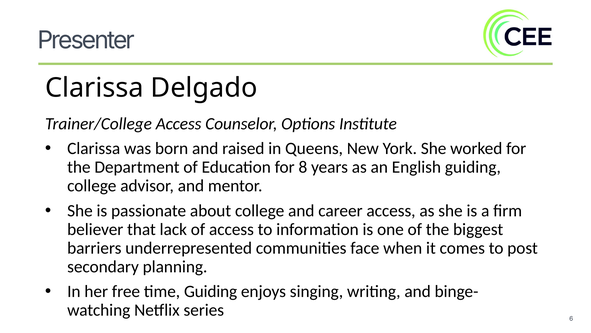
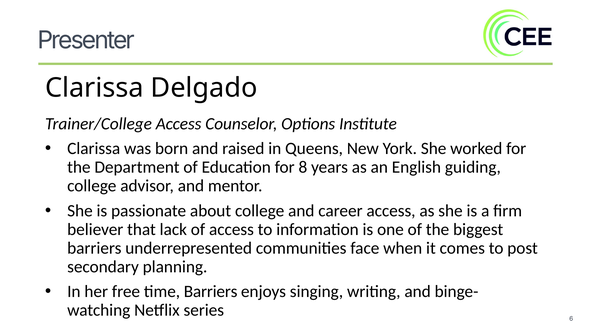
time Guiding: Guiding -> Barriers (211, 291)
